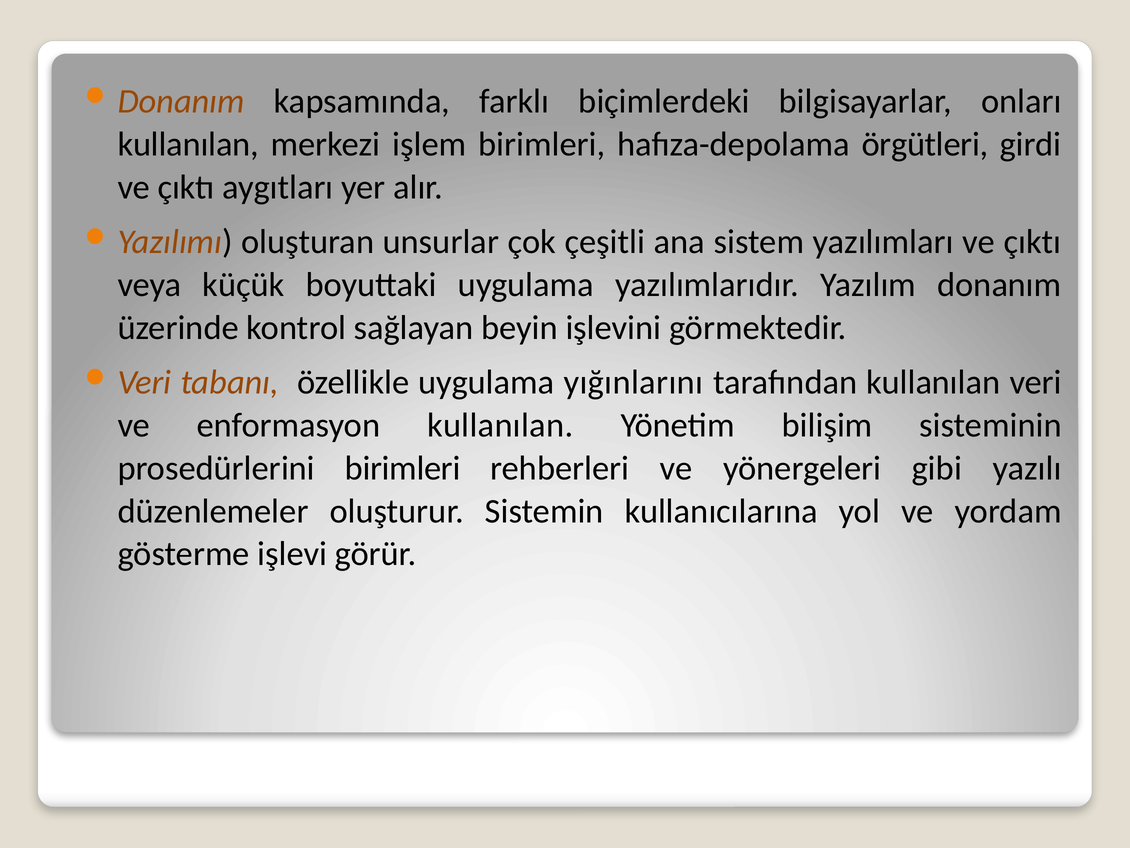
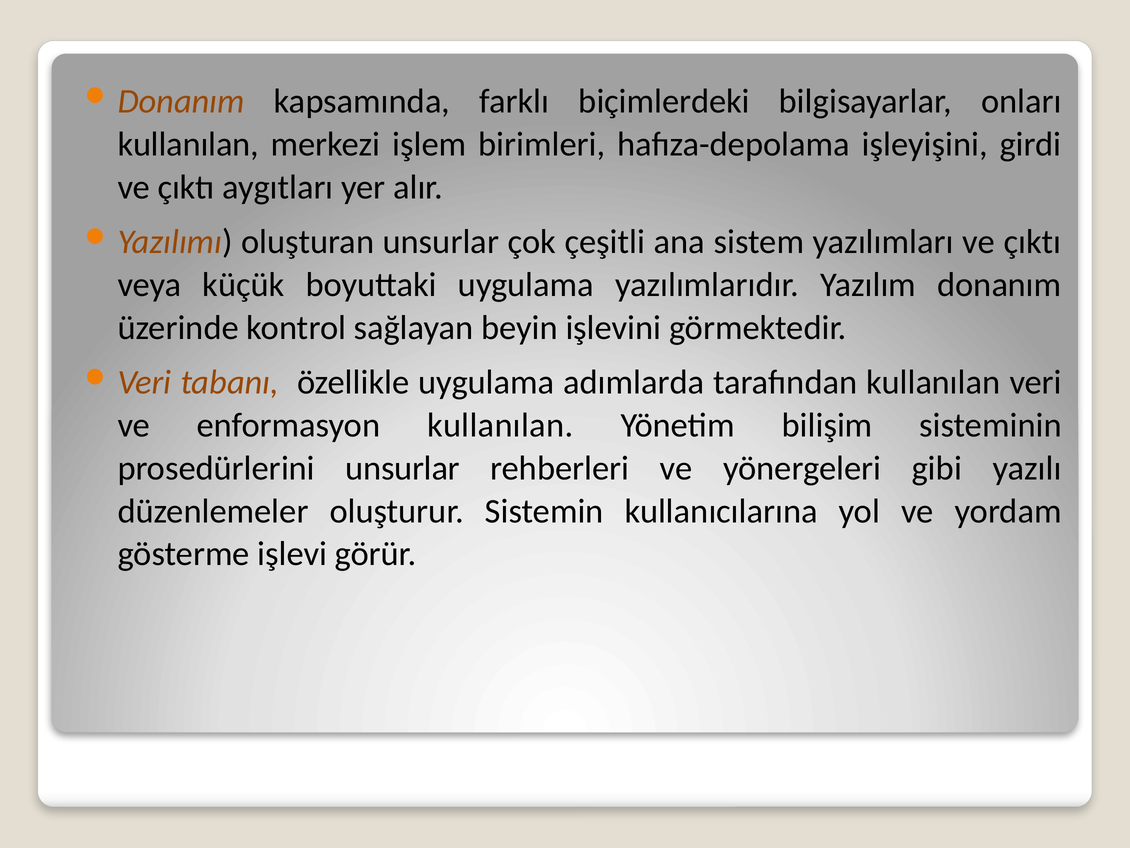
örgütleri: örgütleri -> işleyişini (925, 144)
yığınlarını: yığınlarını -> adımlarda (634, 382)
prosedürlerini birimleri: birimleri -> unsurlar (403, 468)
